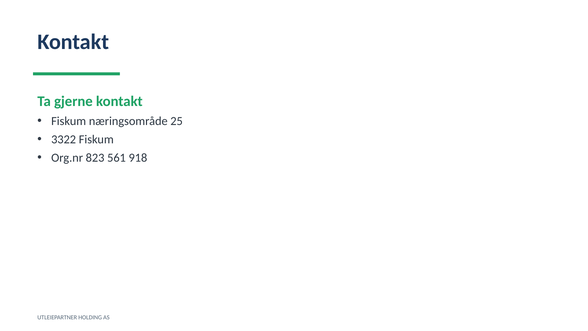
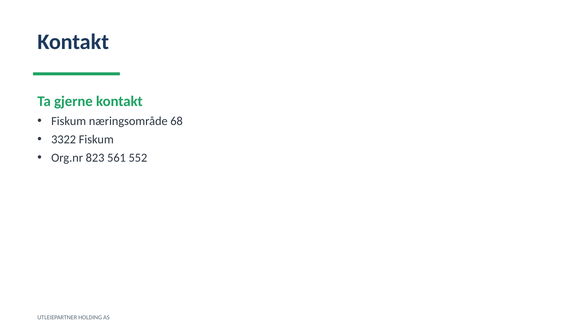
25: 25 -> 68 (177, 121)
918: 918 -> 552 (138, 158)
